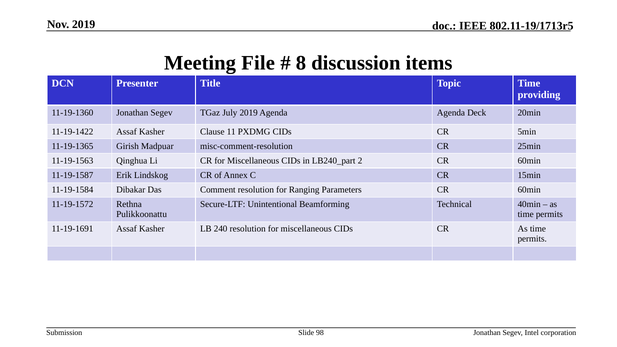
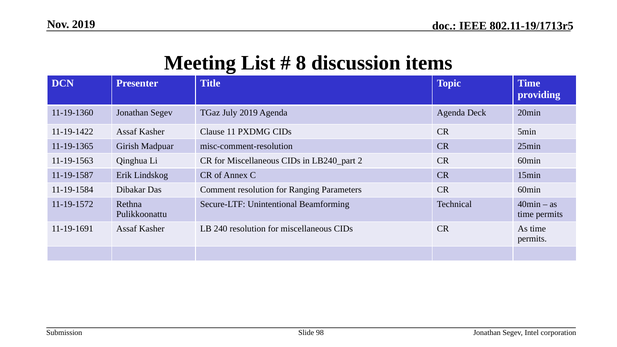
File: File -> List (258, 63)
